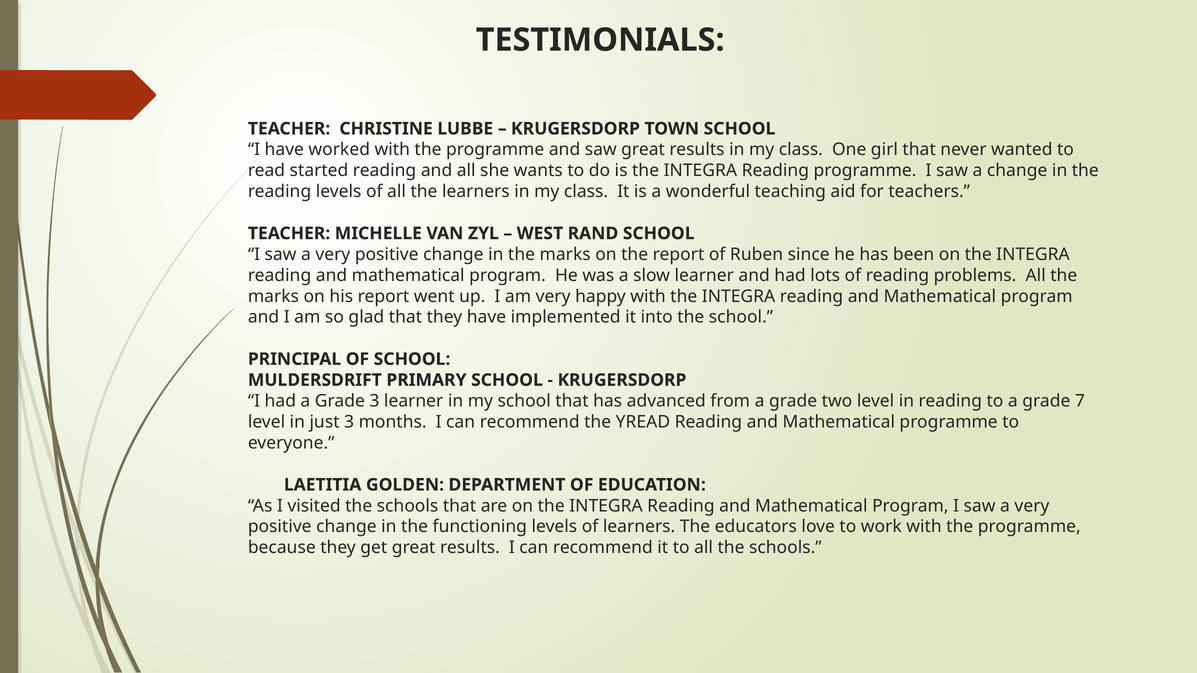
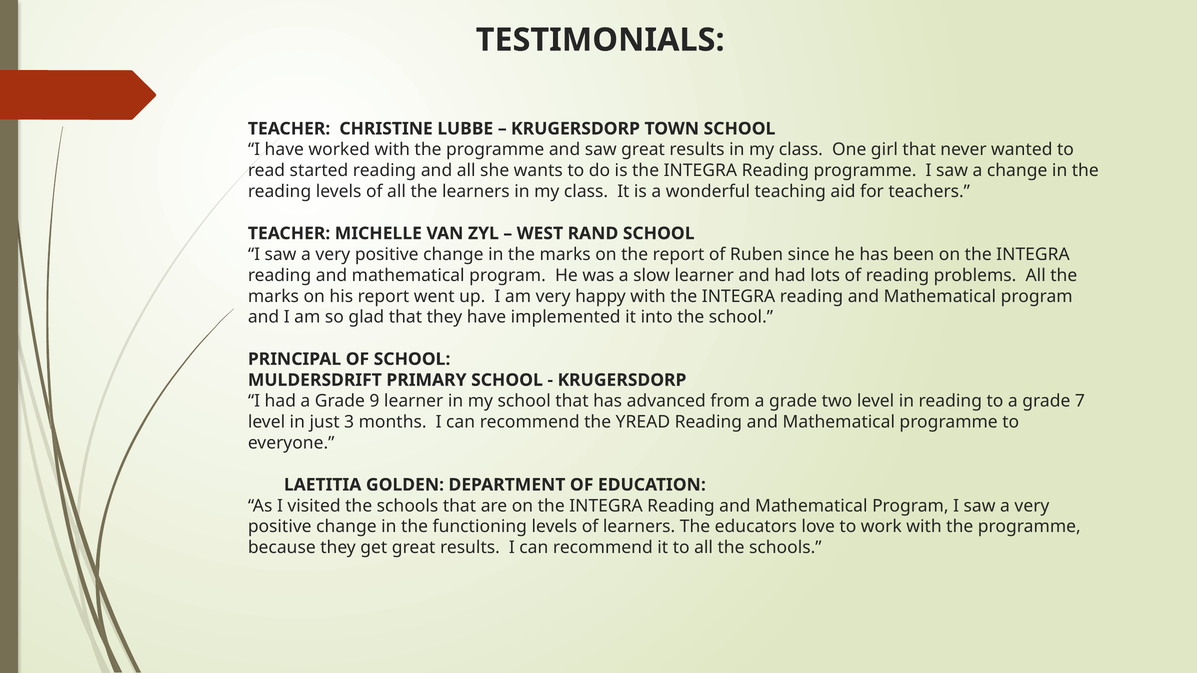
Grade 3: 3 -> 9 (374, 401)
